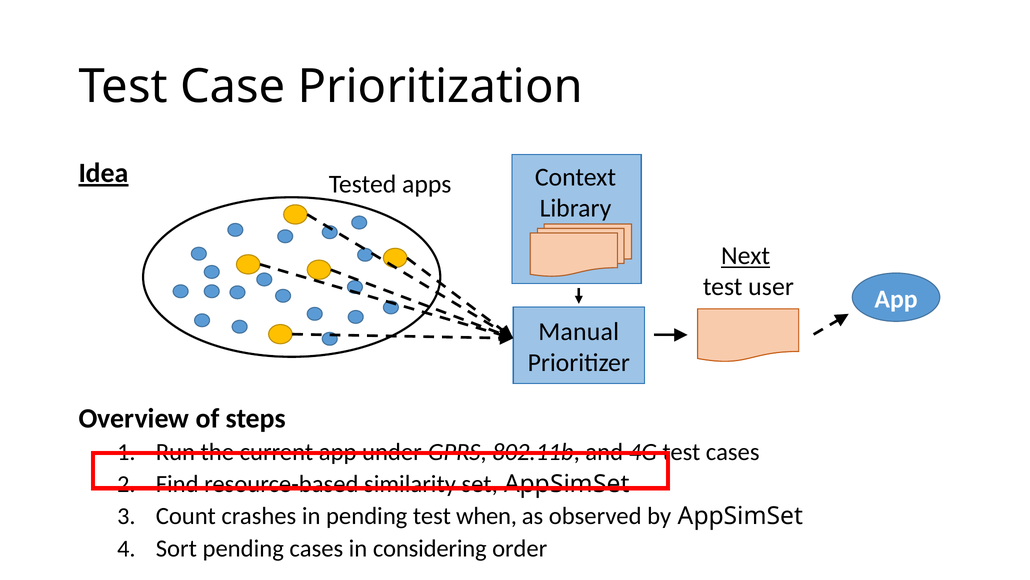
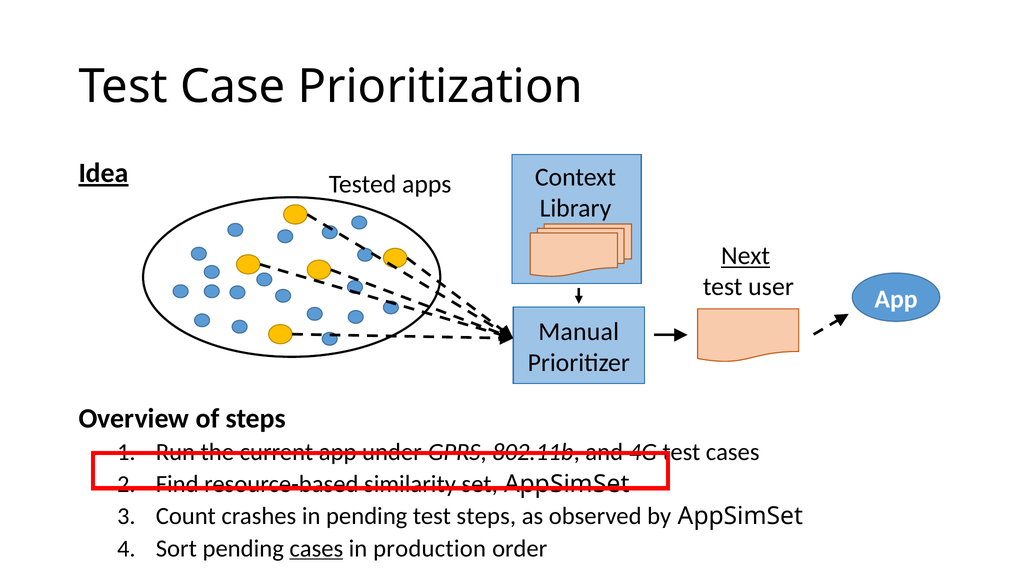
test when: when -> steps (486, 516)
cases underline: none -> present (316, 548)
considering: considering -> production (430, 548)
